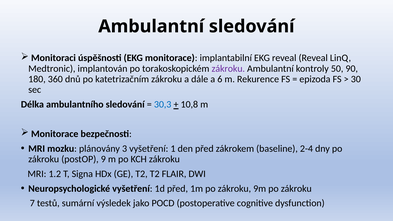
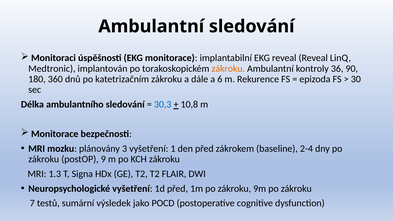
zákroku colour: purple -> orange (228, 69)
50: 50 -> 36 (337, 69)
1.2: 1.2 -> 1.3 (55, 174)
